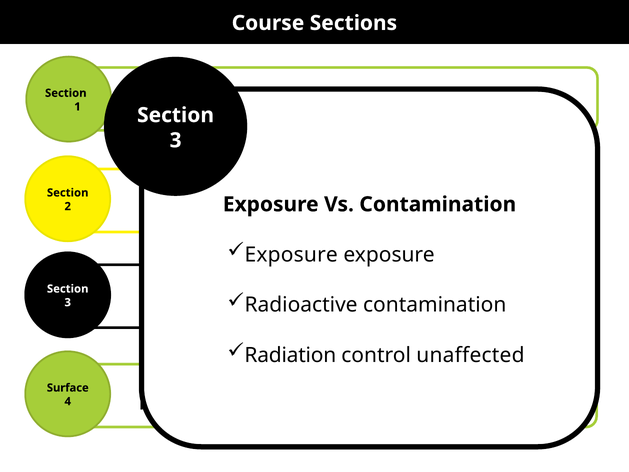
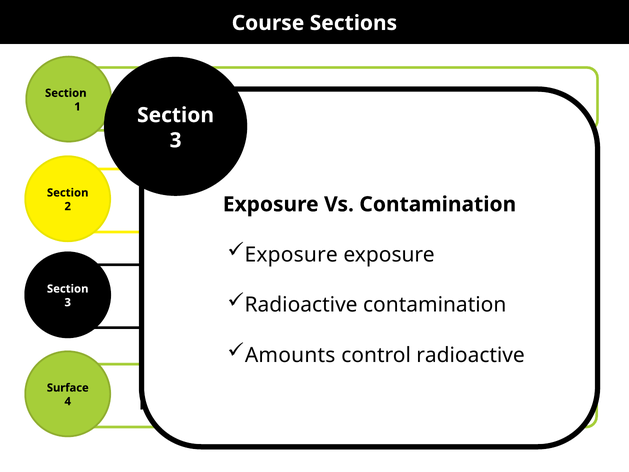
Radiation: Radiation -> Amounts (290, 355)
control unaffected: unaffected -> radioactive (471, 355)
